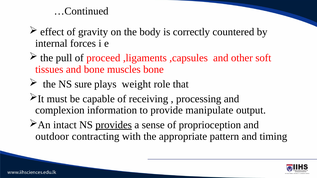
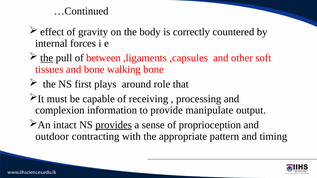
the underline: none -> present (47, 58)
proceed: proceed -> between (103, 58)
muscles: muscles -> walking (124, 70)
sure: sure -> first (83, 84)
weight: weight -> around (136, 84)
